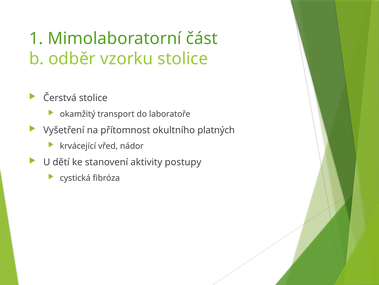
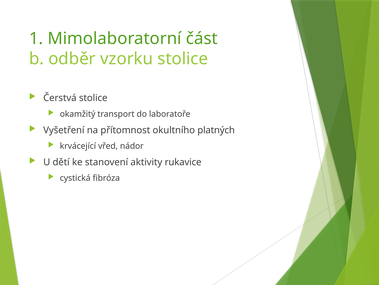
postupy: postupy -> rukavice (183, 162)
